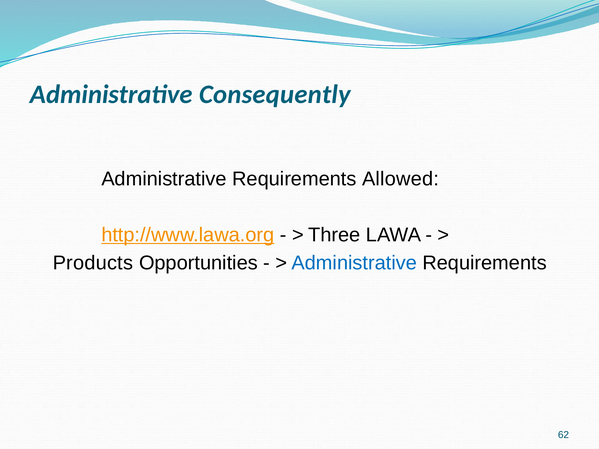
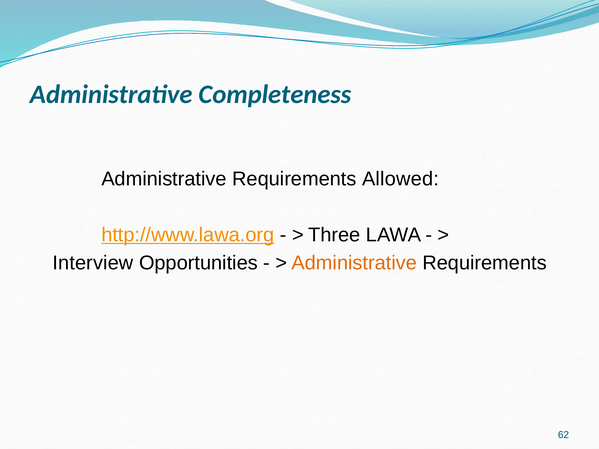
Consequently: Consequently -> Completeness (275, 94)
Products: Products -> Interview (93, 263)
Administrative colour: blue -> orange (354, 263)
